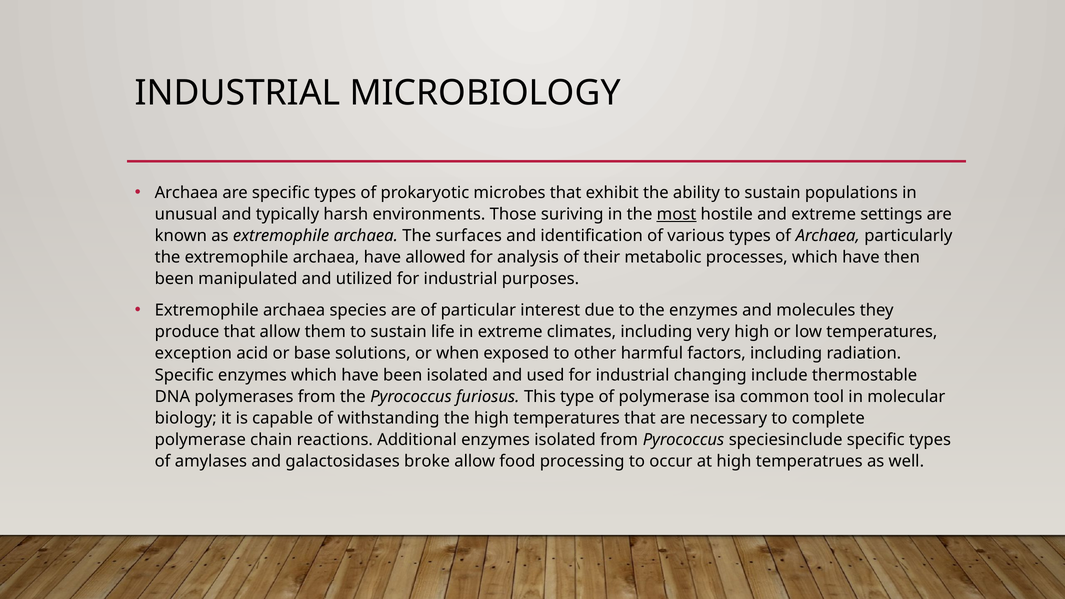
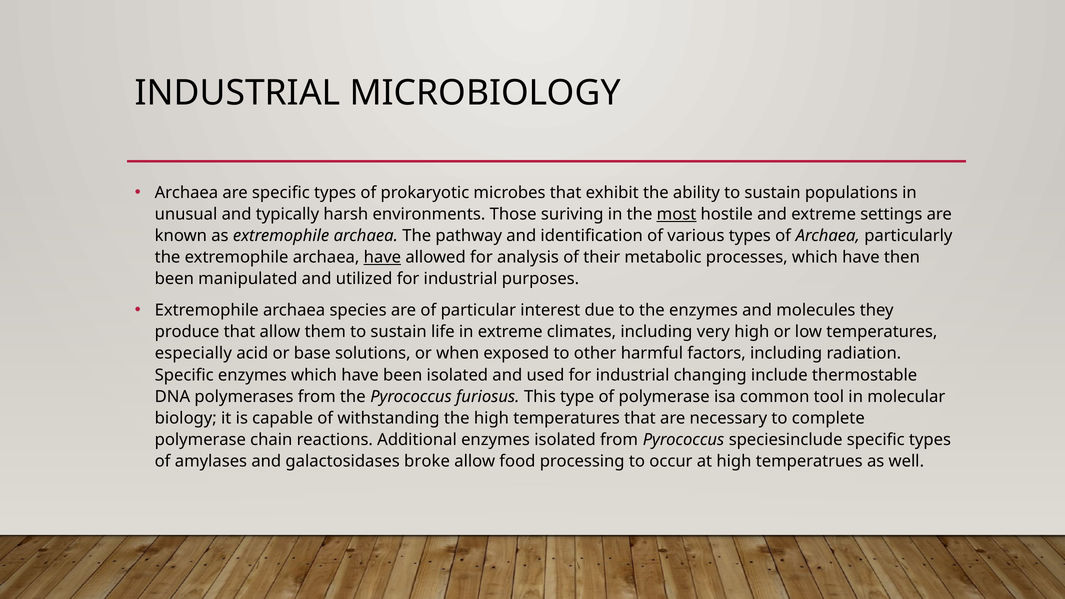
surfaces: surfaces -> pathway (469, 236)
have underline: none -> present (382, 257)
exception: exception -> especially (193, 354)
